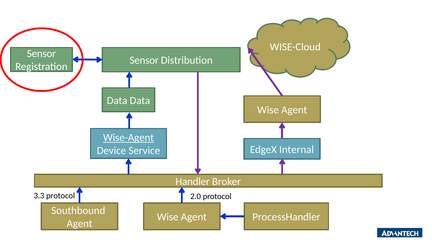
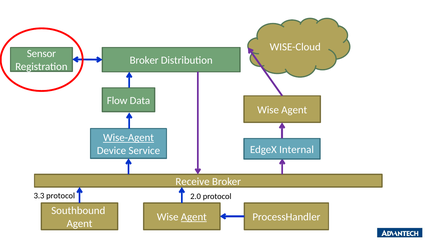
Sensor: Sensor -> Broker (144, 60)
Data: Data -> Flow (117, 101)
Handler: Handler -> Receive (193, 181)
Agent underline: none -> present (194, 217)
